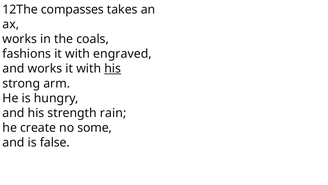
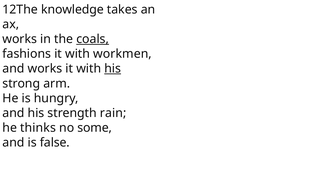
compasses: compasses -> knowledge (72, 9)
coals underline: none -> present (93, 39)
engraved: engraved -> workmen (122, 54)
create: create -> thinks (38, 128)
